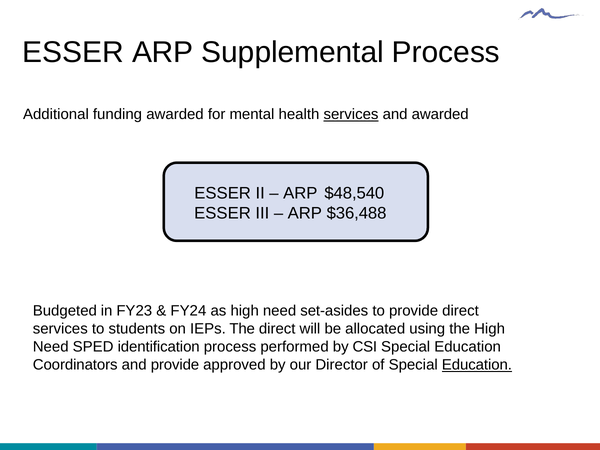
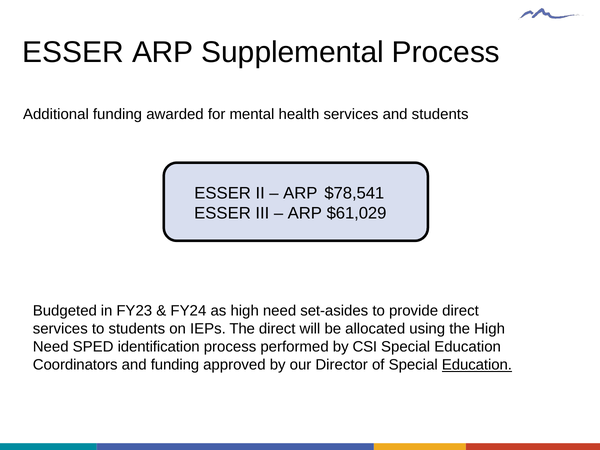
services underline: present -> none (351, 114)
and awarded: awarded -> students (440, 114)
$48,540: $48,540 -> $78,541 (354, 193)
$36,488: $36,488 -> $61,029 (357, 213)
and provide: provide -> funding (175, 365)
